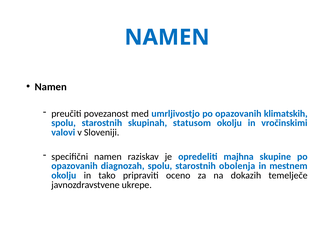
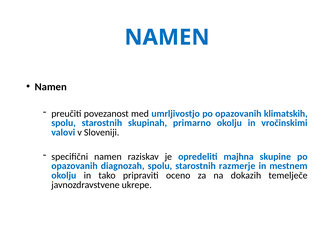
statusom: statusom -> primarno (192, 123)
obolenja: obolenja -> razmerje (237, 166)
